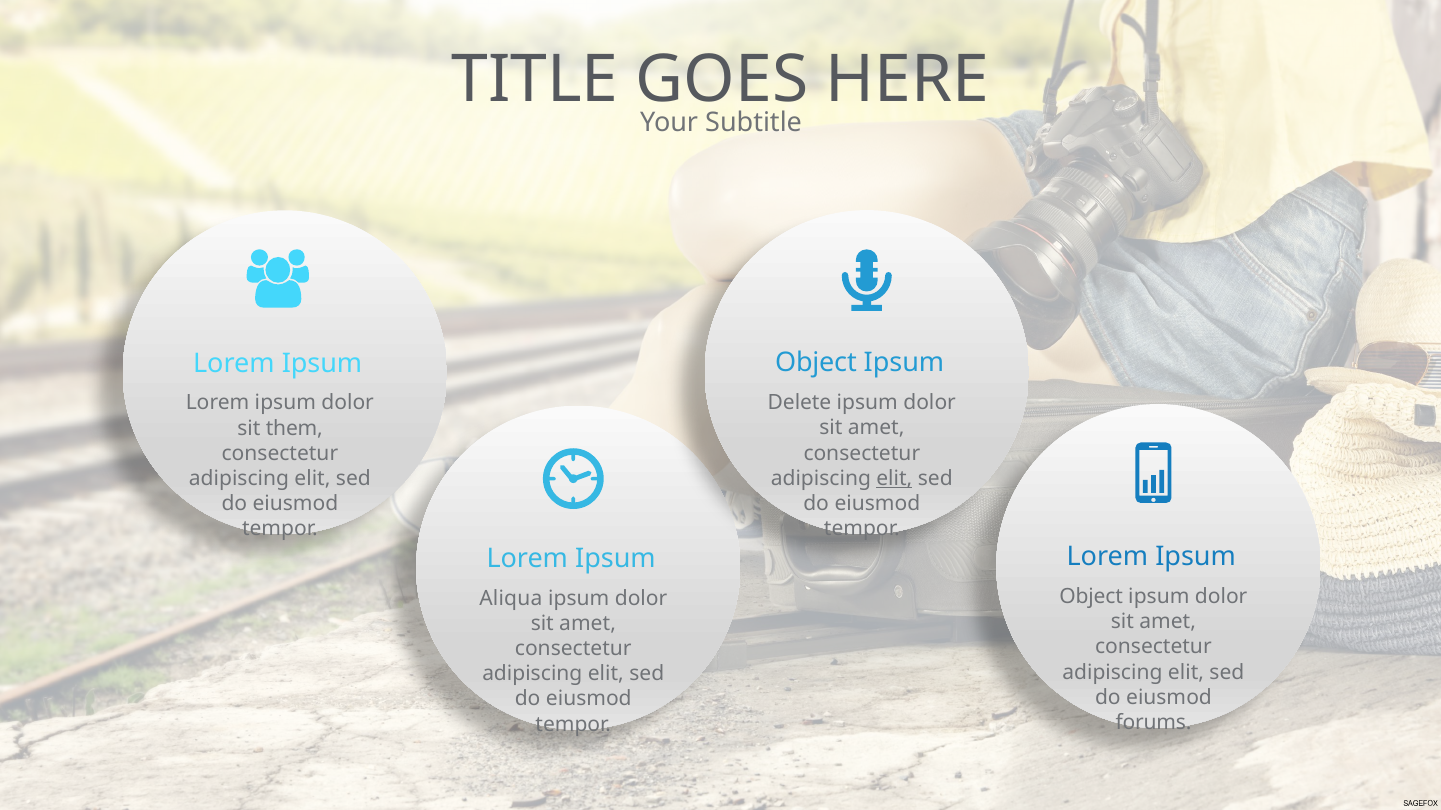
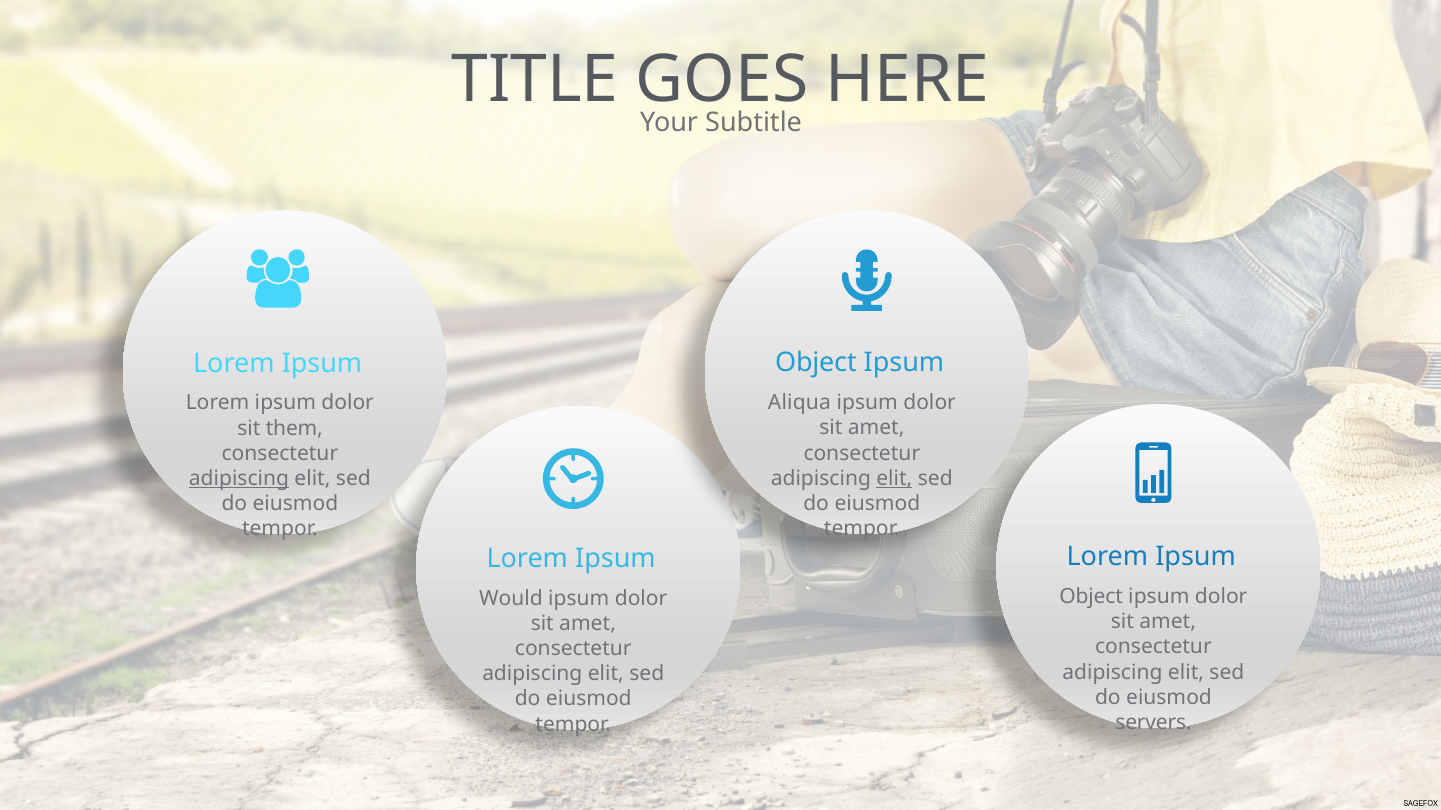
Delete: Delete -> Aliqua (799, 403)
adipiscing underline: none -> present (239, 479)
Aliqua: Aliqua -> Would (511, 599)
forums: forums -> servers (1154, 723)
